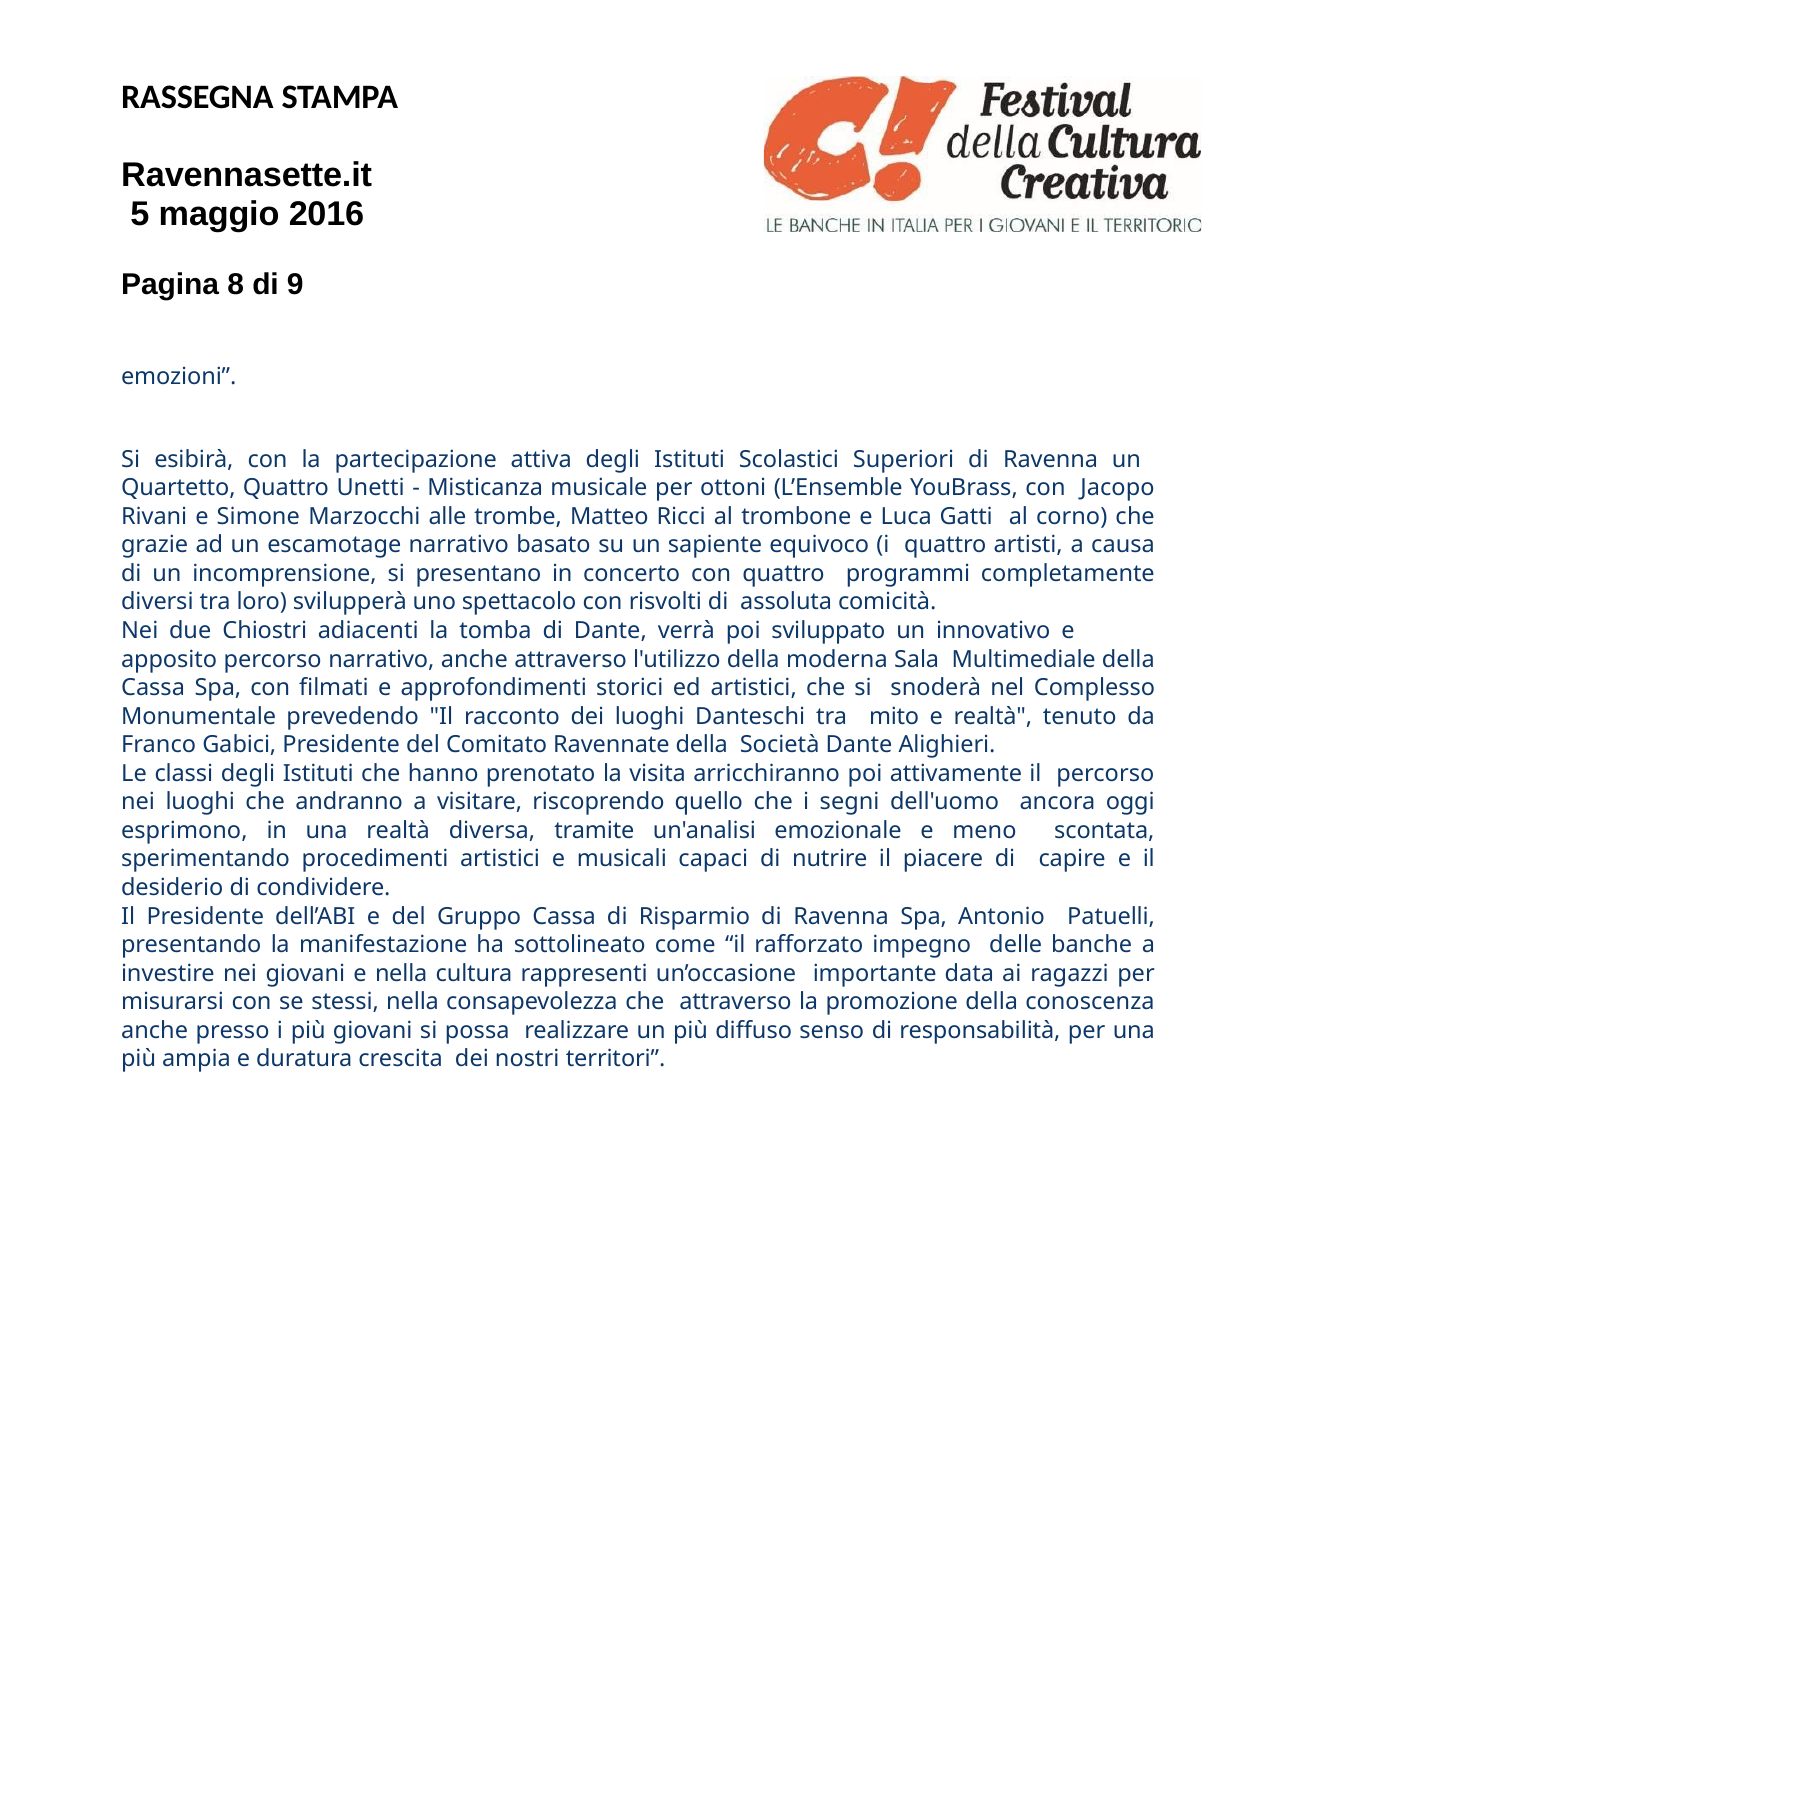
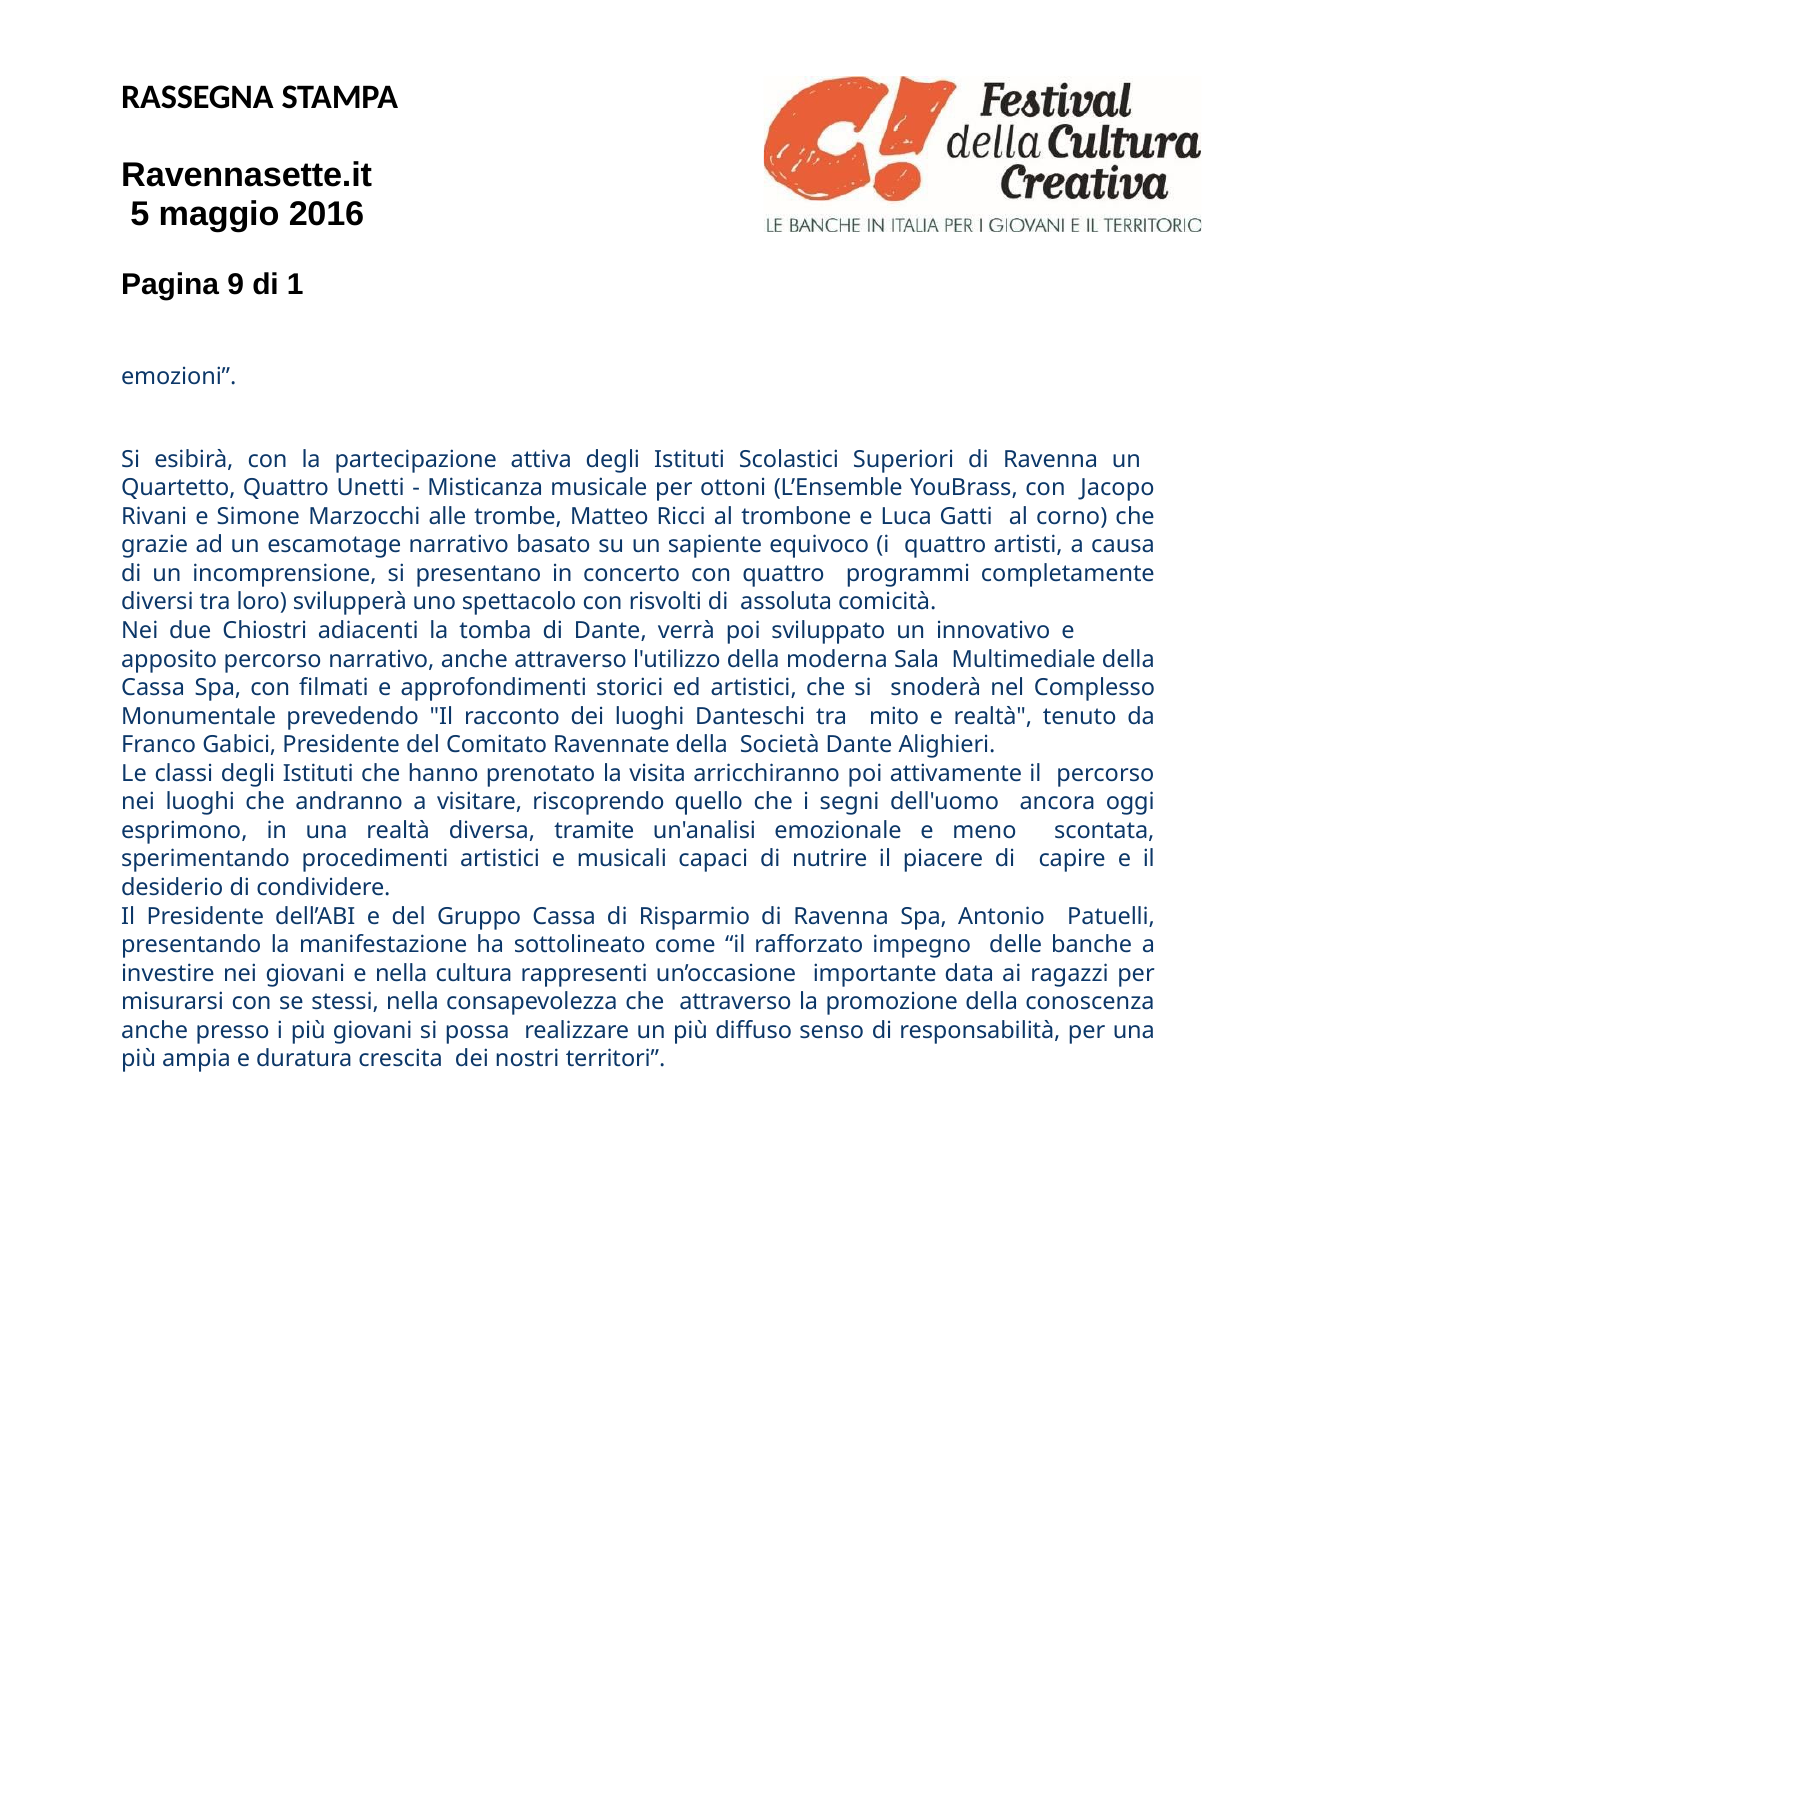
8: 8 -> 9 (236, 285)
9: 9 -> 1 (295, 285)
